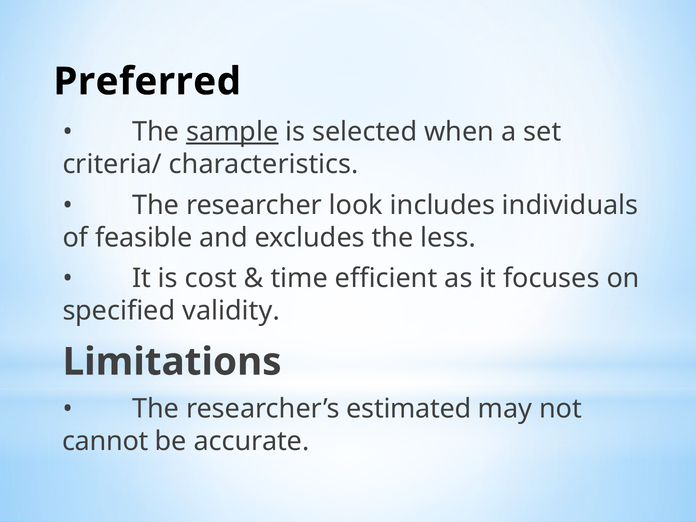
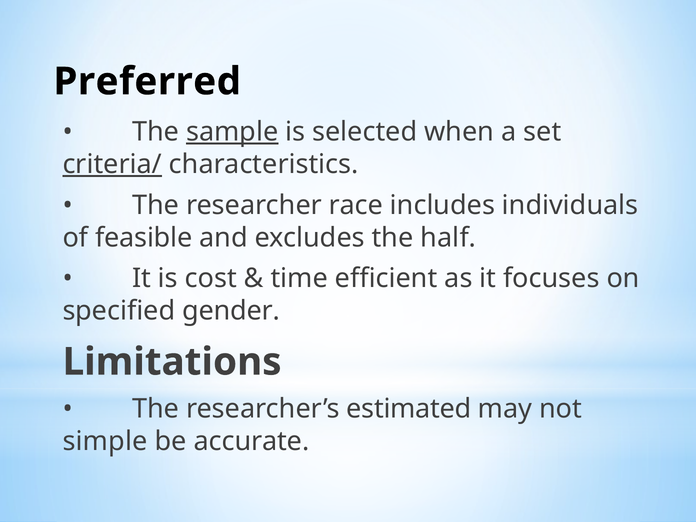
criteria/ underline: none -> present (112, 164)
look: look -> race (356, 205)
less: less -> half (448, 238)
validity: validity -> gender (231, 311)
cannot: cannot -> simple (105, 441)
